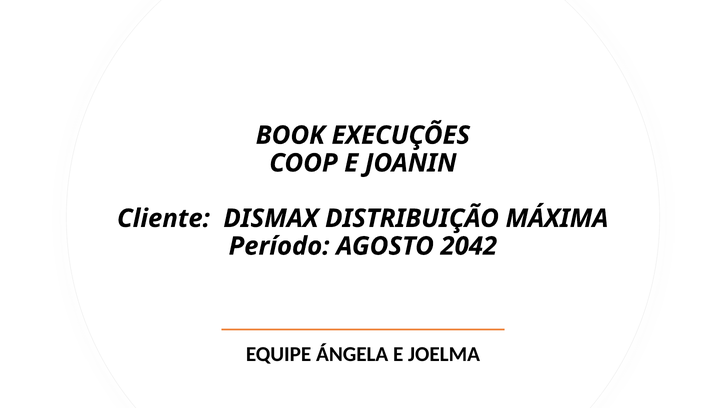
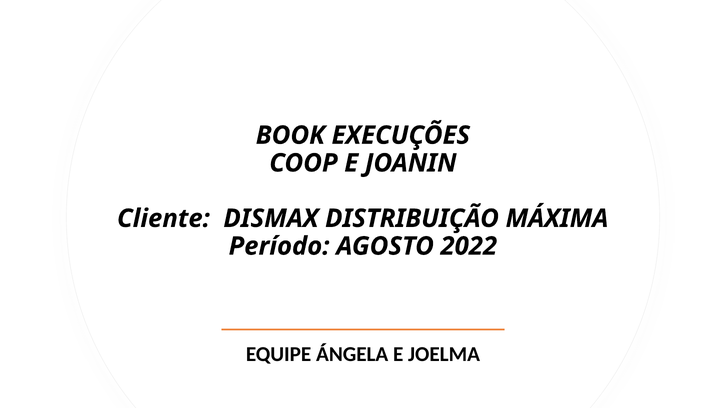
2042: 2042 -> 2022 (469, 246)
